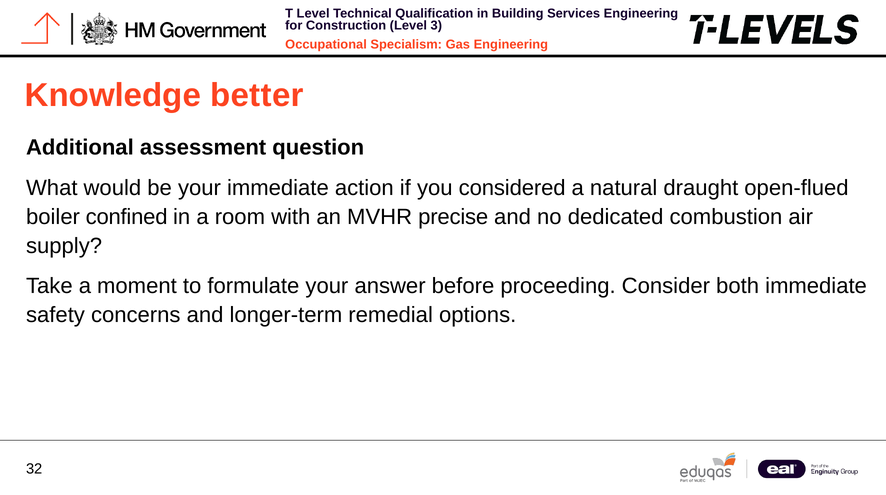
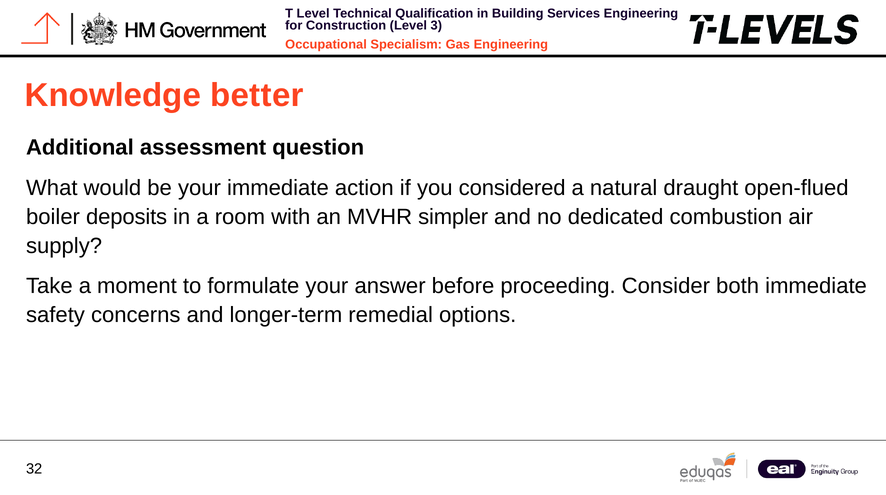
confined: confined -> deposits (127, 217)
precise: precise -> simpler (453, 217)
